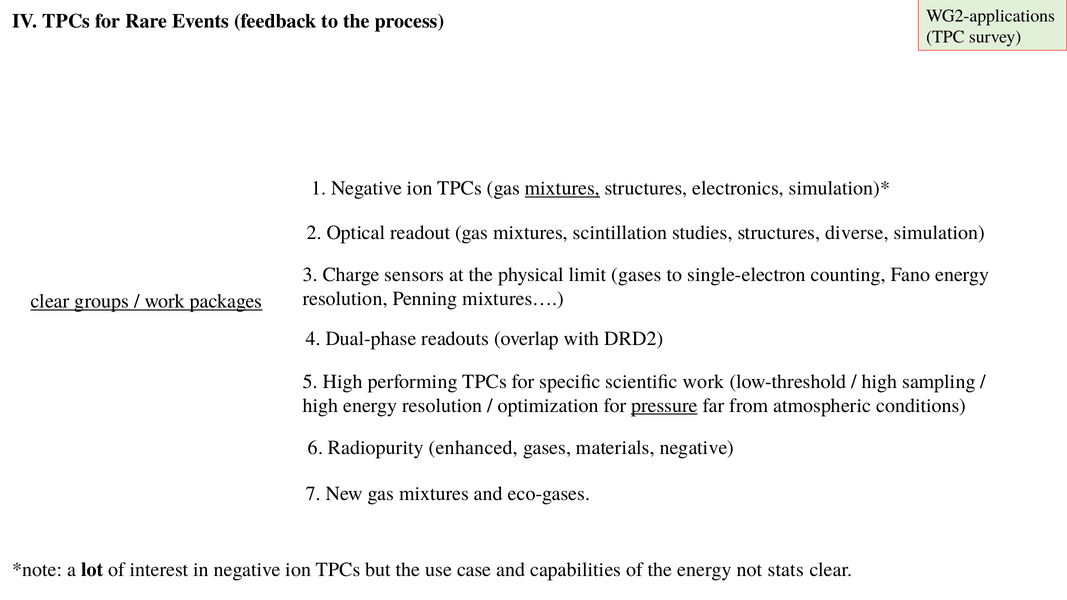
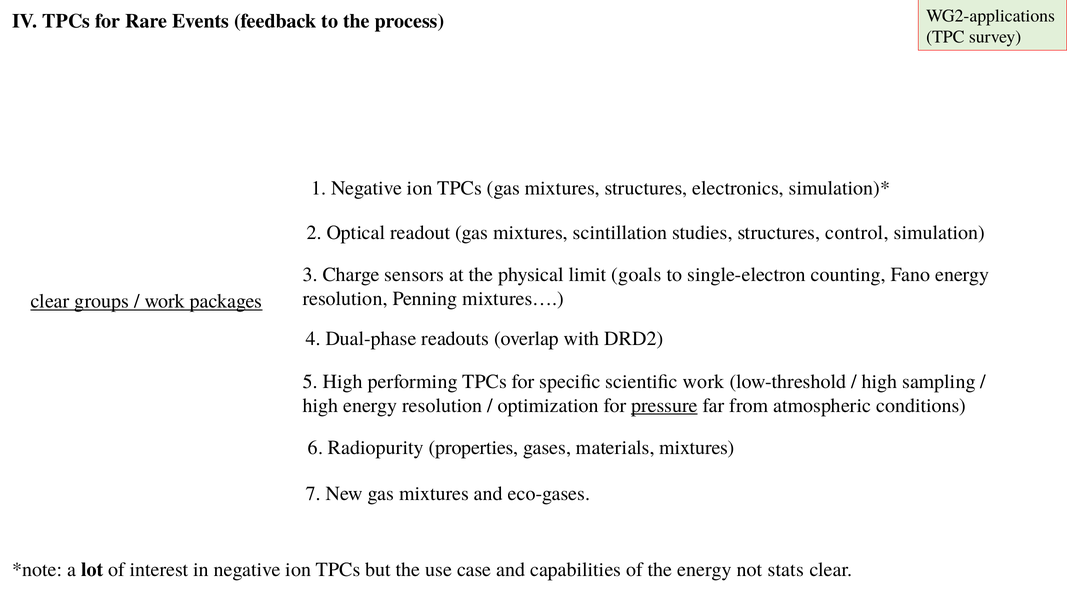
mixtures underline: present -> none (562, 188)
diverse: diverse -> control (857, 233)
limit gases: gases -> goals (636, 275)
enhanced: enhanced -> properties (474, 448)
materials negative: negative -> mixtures (697, 448)
